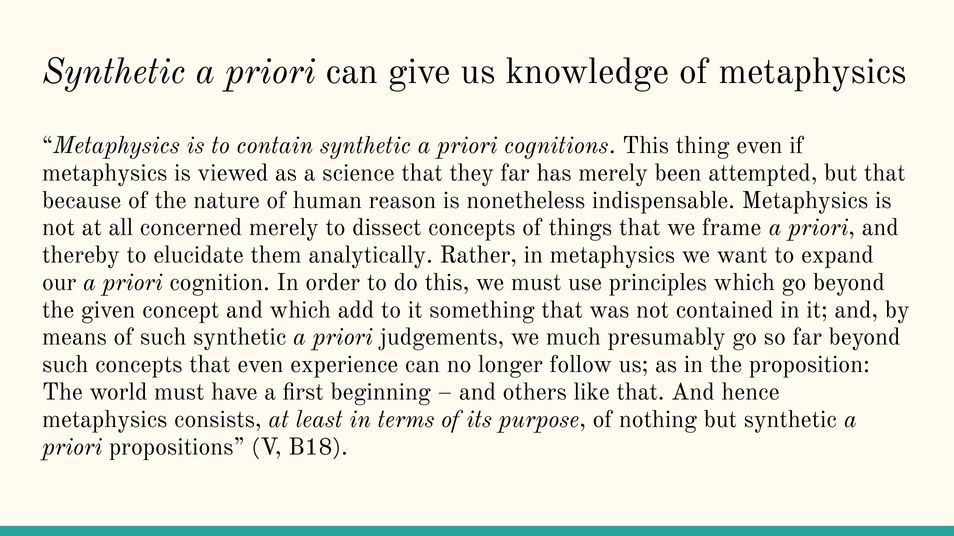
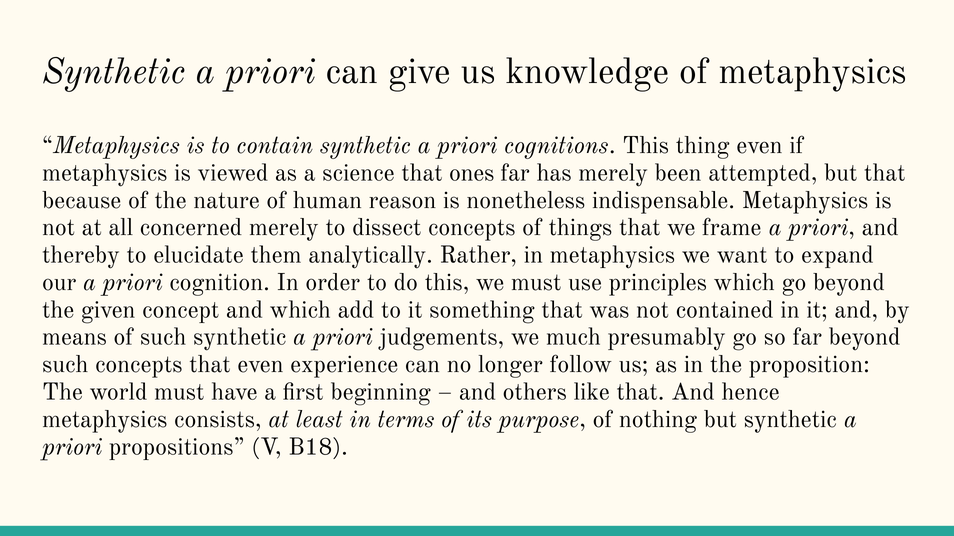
they: they -> ones (472, 173)
